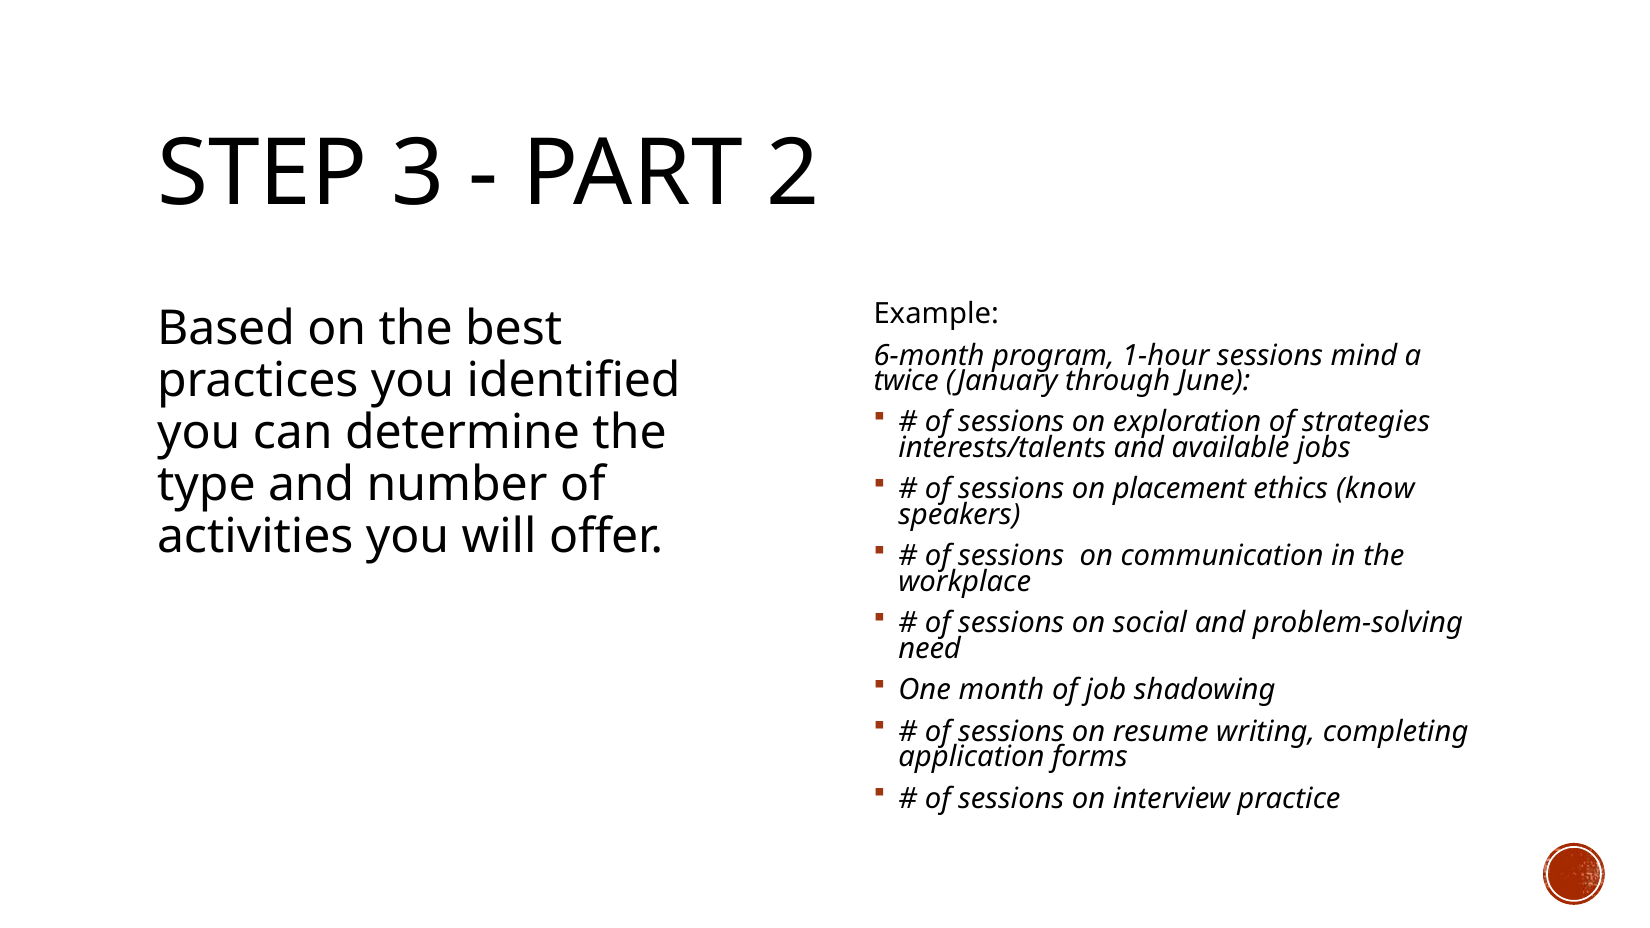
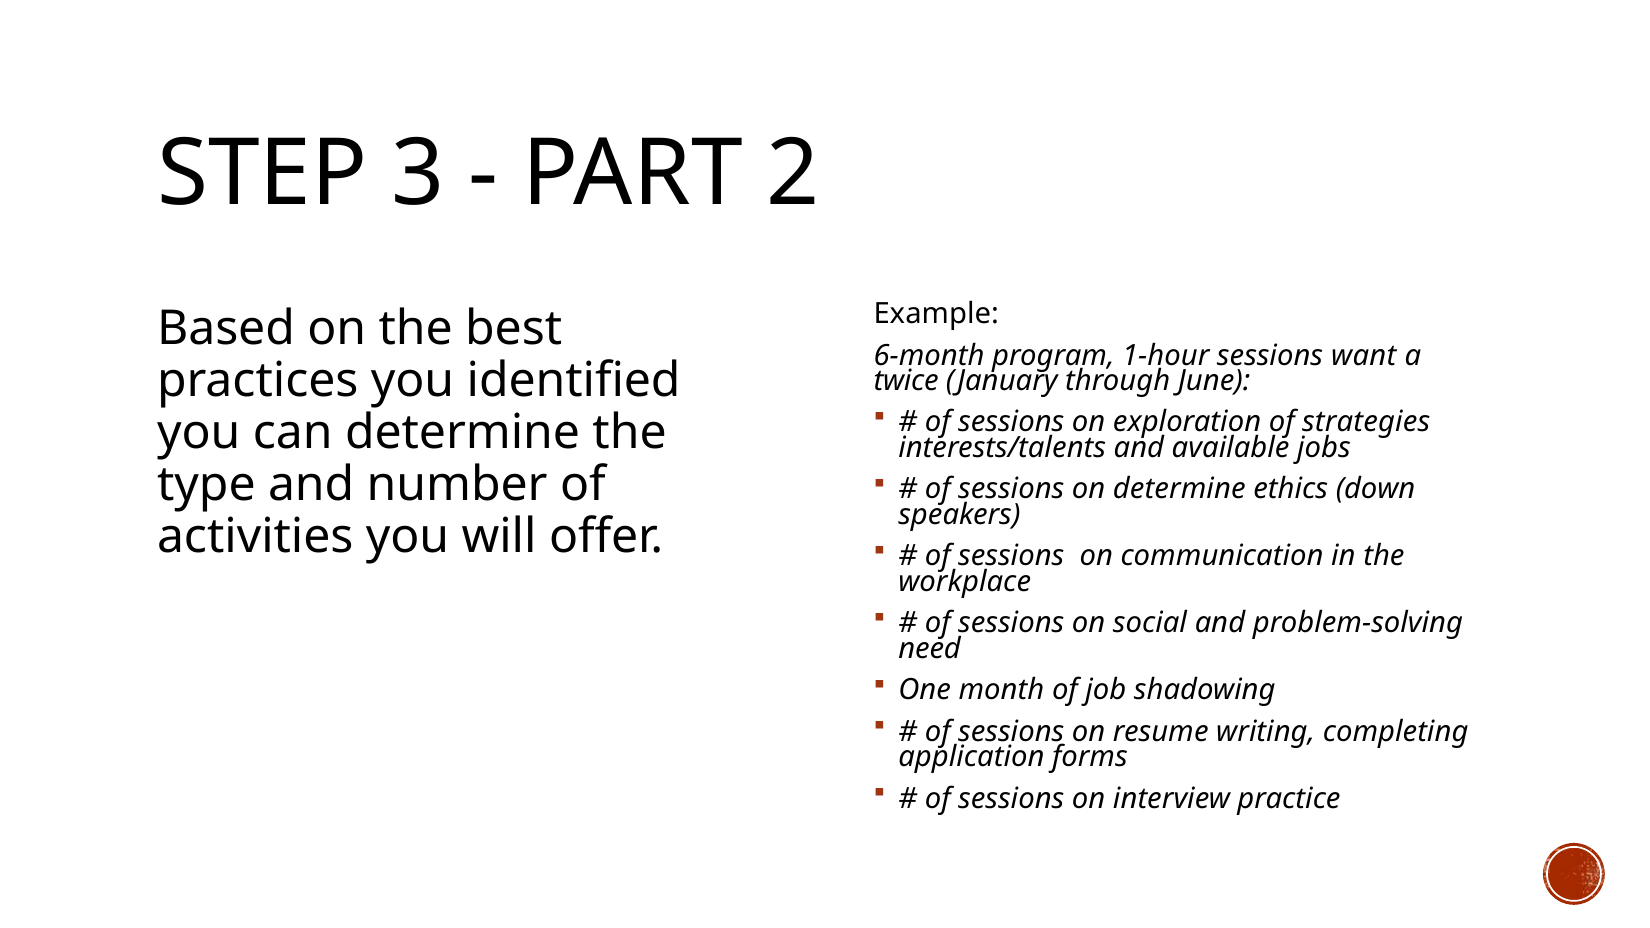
mind: mind -> want (1364, 355)
on placement: placement -> determine (1179, 489)
know: know -> down (1376, 489)
